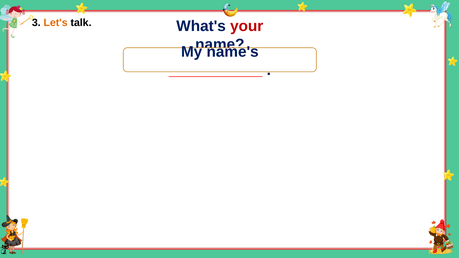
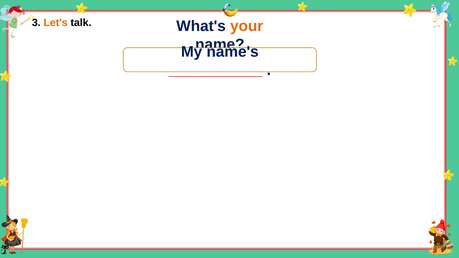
your colour: red -> orange (247, 26)
